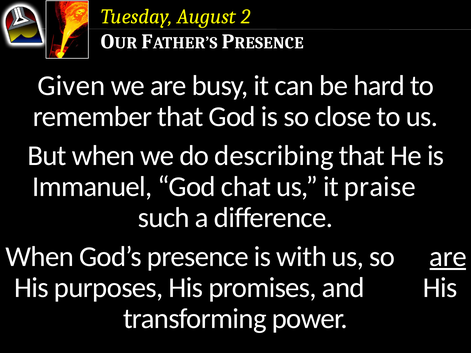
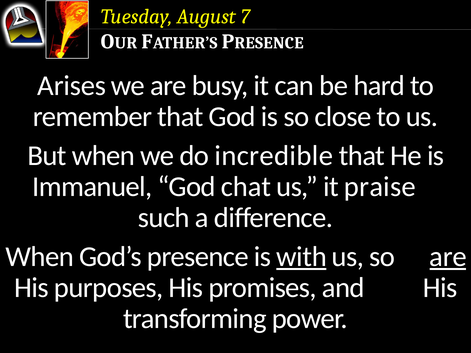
2: 2 -> 7 (245, 17)
Given: Given -> Arises (72, 86)
describing: describing -> incredible (274, 156)
with underline: none -> present (302, 257)
